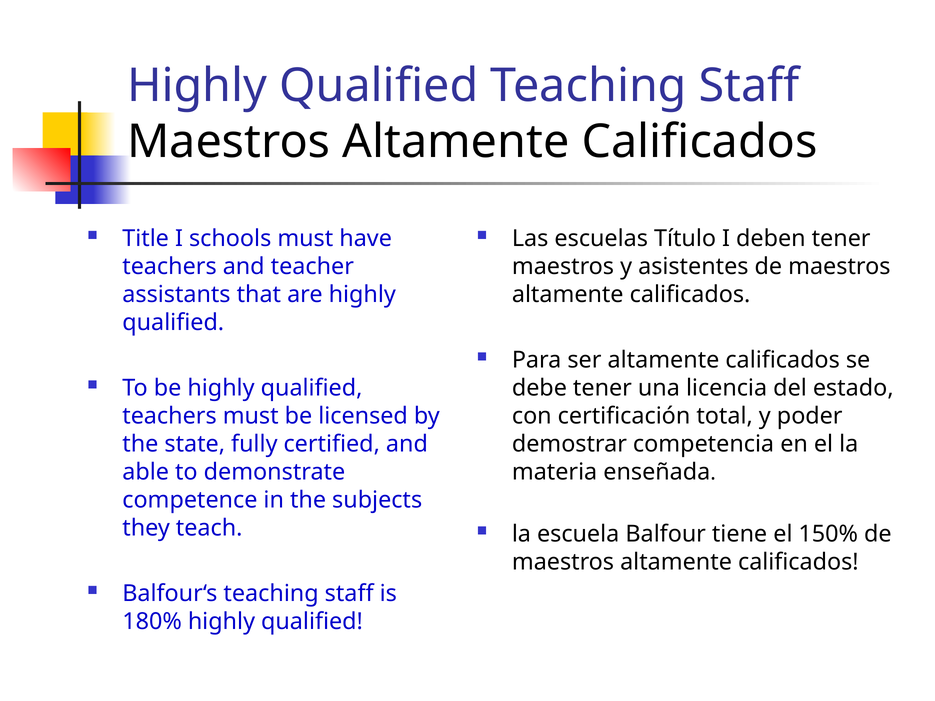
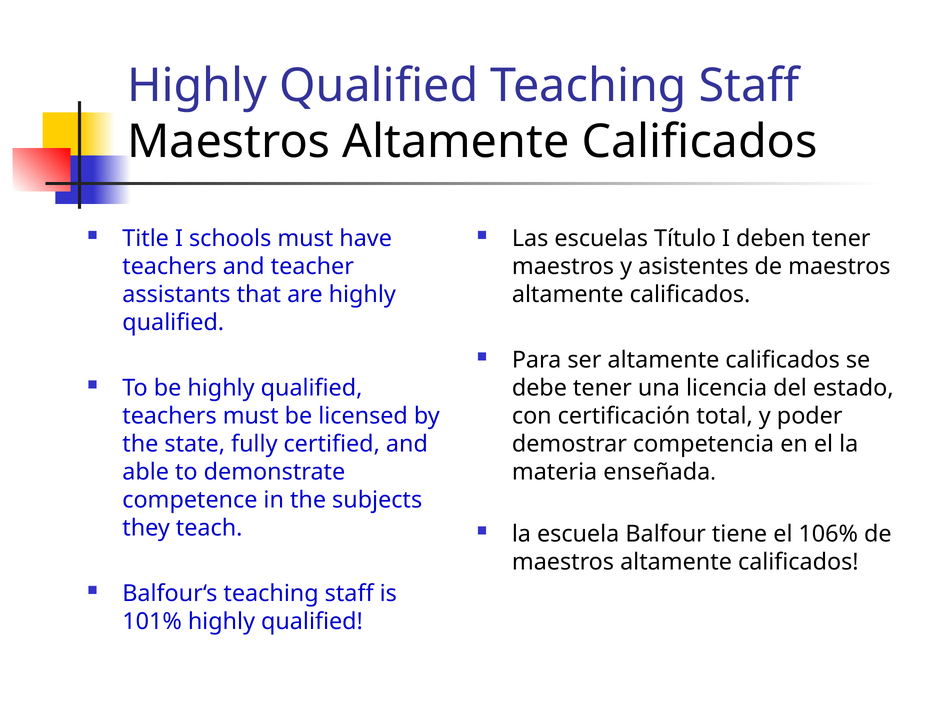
150%: 150% -> 106% (828, 534)
180%: 180% -> 101% (152, 622)
